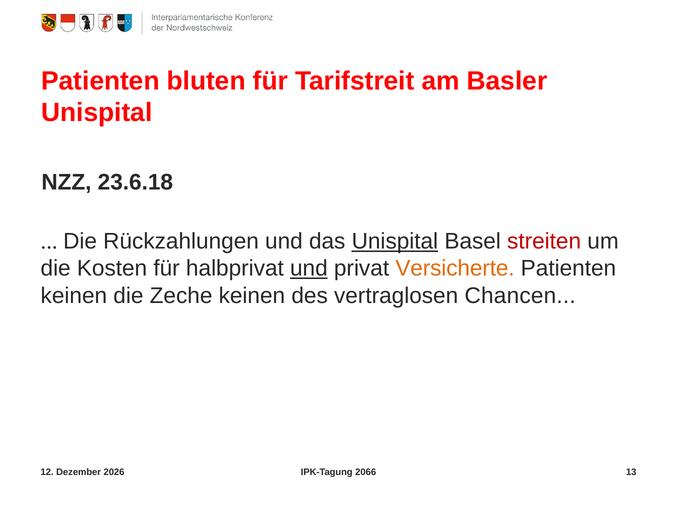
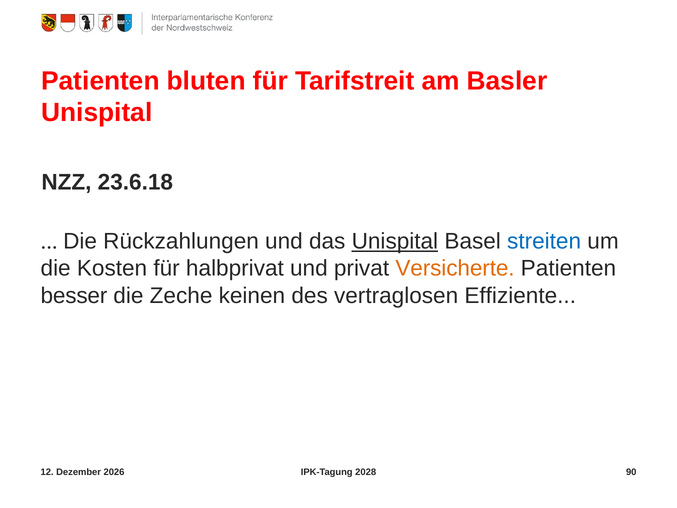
streiten colour: red -> blue (544, 241)
und underline: present -> none (309, 268)
keinen: keinen -> besser (74, 295)
Chancen: Chancen -> Effiziente (520, 295)
2066: 2066 -> 2028 (366, 472)
13: 13 -> 90 (631, 472)
